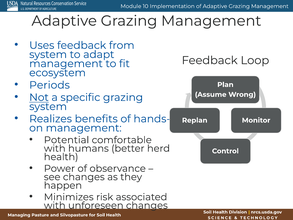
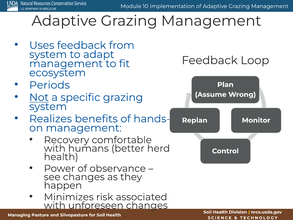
Potential: Potential -> Recovery (67, 140)
